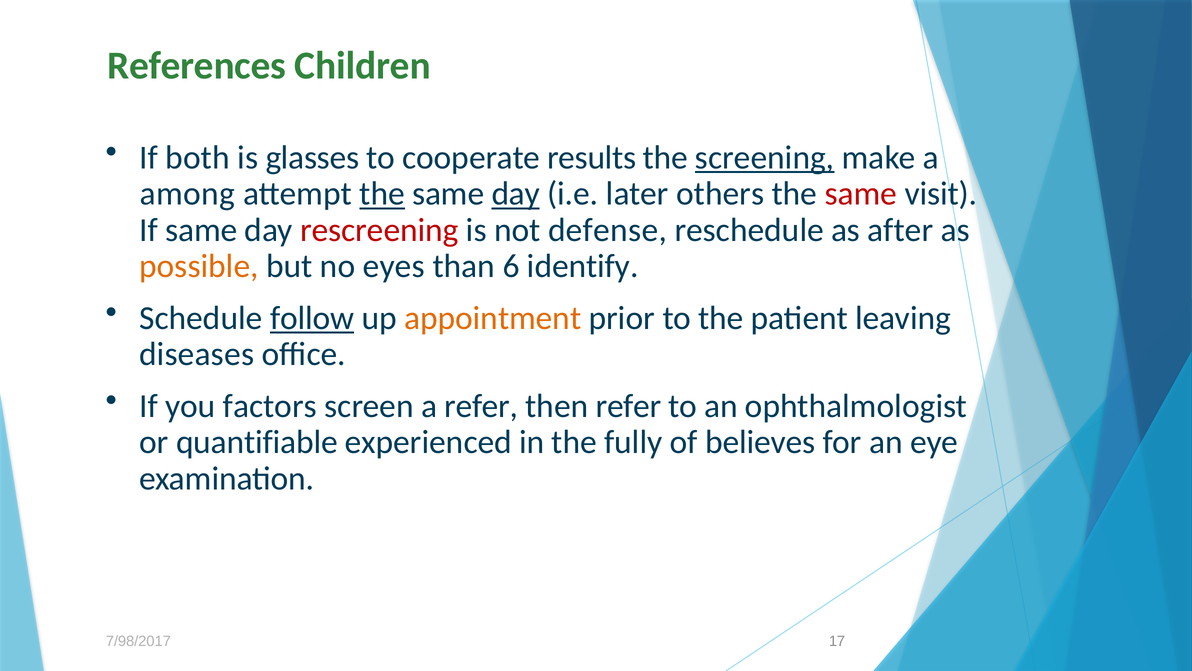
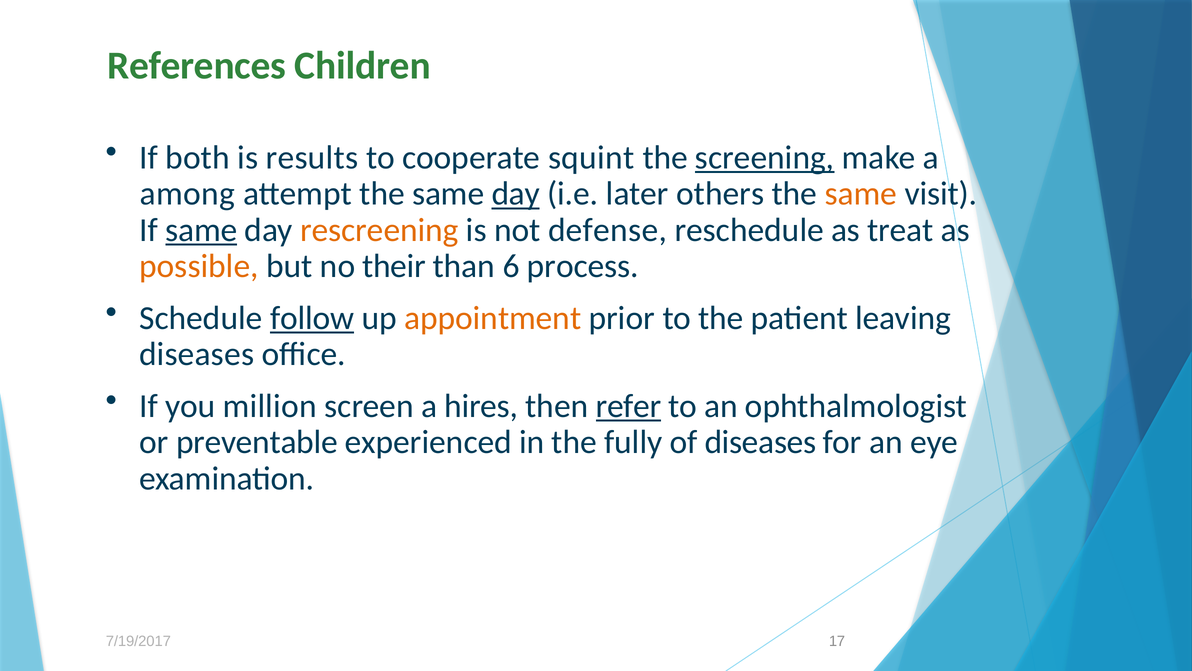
glasses: glasses -> results (312, 157)
results: results -> squint (591, 157)
the underline: present -> none (382, 194)
same colour: red -> orange (861, 194)
same underline: none -> present (201, 230)
rescreening colour: red -> orange (379, 230)
after: after -> treat (900, 230)
eyes: eyes -> their (394, 266)
identify: identify -> process (583, 266)
factors: factors -> million (270, 406)
a refer: refer -> hires (481, 406)
refer underline: none -> present (629, 406)
quantifiable: quantifiable -> preventable (257, 442)
of believes: believes -> diseases (760, 442)
7/98/2017: 7/98/2017 -> 7/19/2017 (138, 641)
